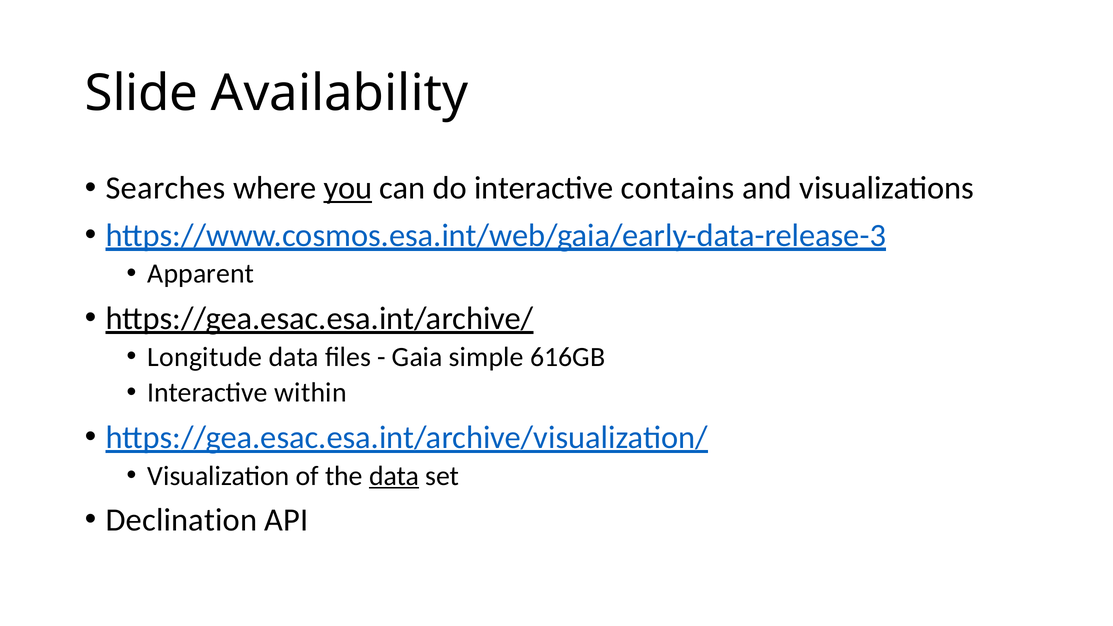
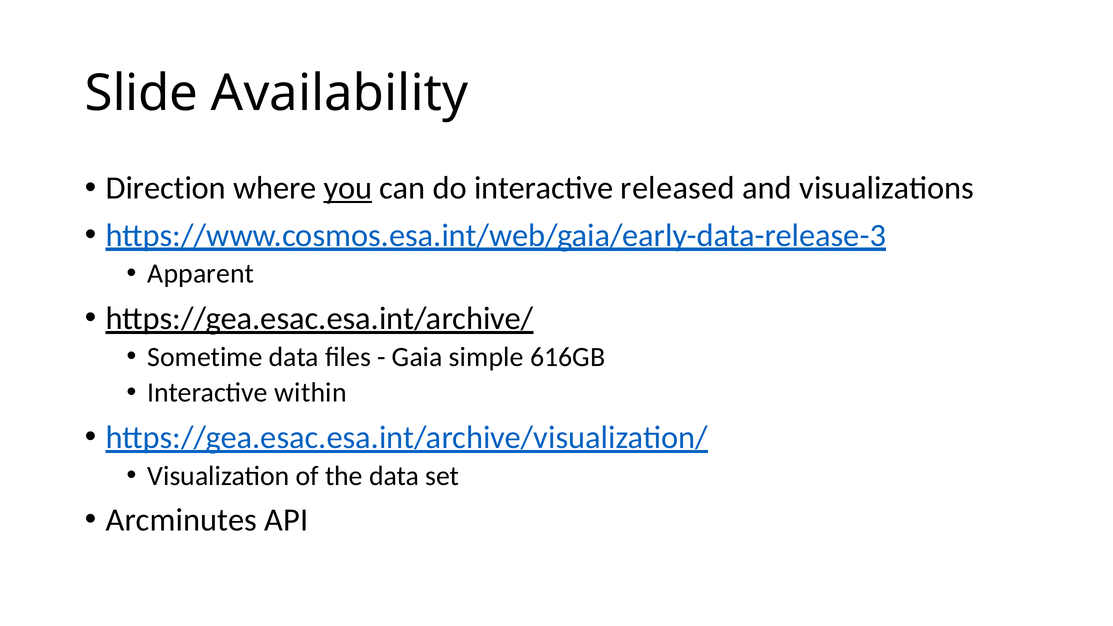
Searches: Searches -> Direction (166, 188)
contains: contains -> released (678, 188)
Longitude: Longitude -> Sometime (205, 357)
data underline: present -> none (394, 476)
Declination: Declination -> Arcminutes (181, 520)
